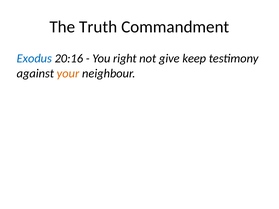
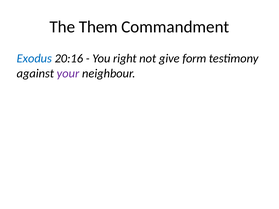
Truth: Truth -> Them (98, 27)
keep: keep -> form (194, 59)
your colour: orange -> purple (68, 73)
